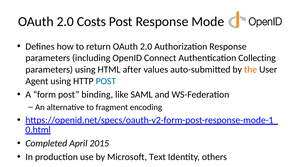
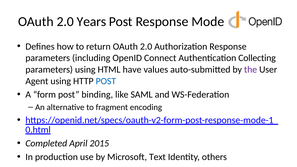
Costs: Costs -> Years (91, 22)
after: after -> have (132, 70)
the colour: orange -> purple (251, 70)
